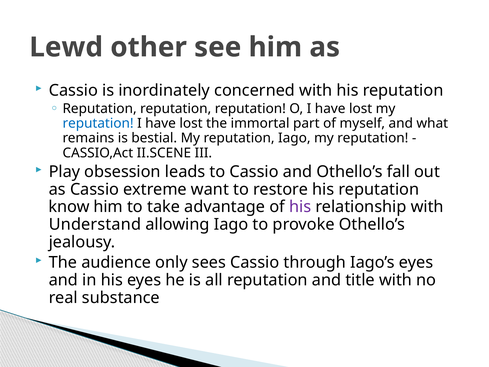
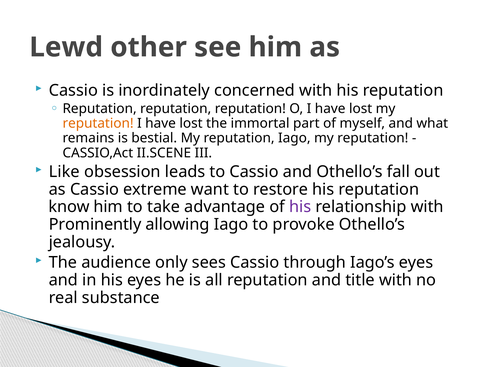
reputation colour: blue -> orange (98, 123)
Play: Play -> Like (64, 172)
Understand: Understand -> Prominently (95, 224)
